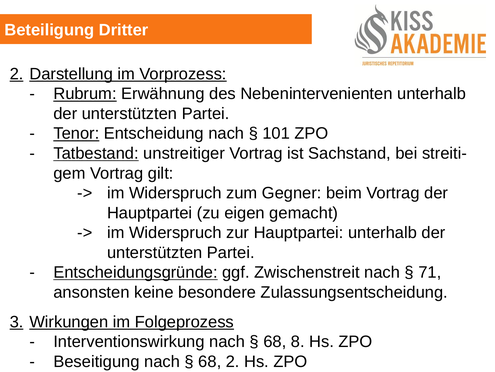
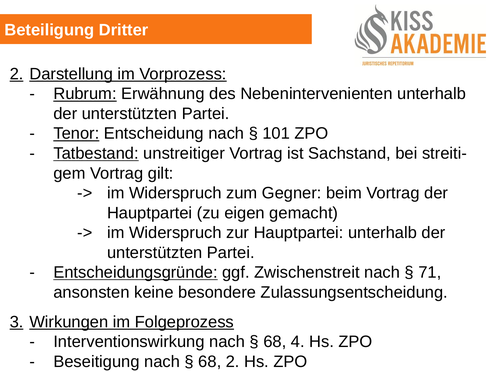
8: 8 -> 4 (298, 341)
